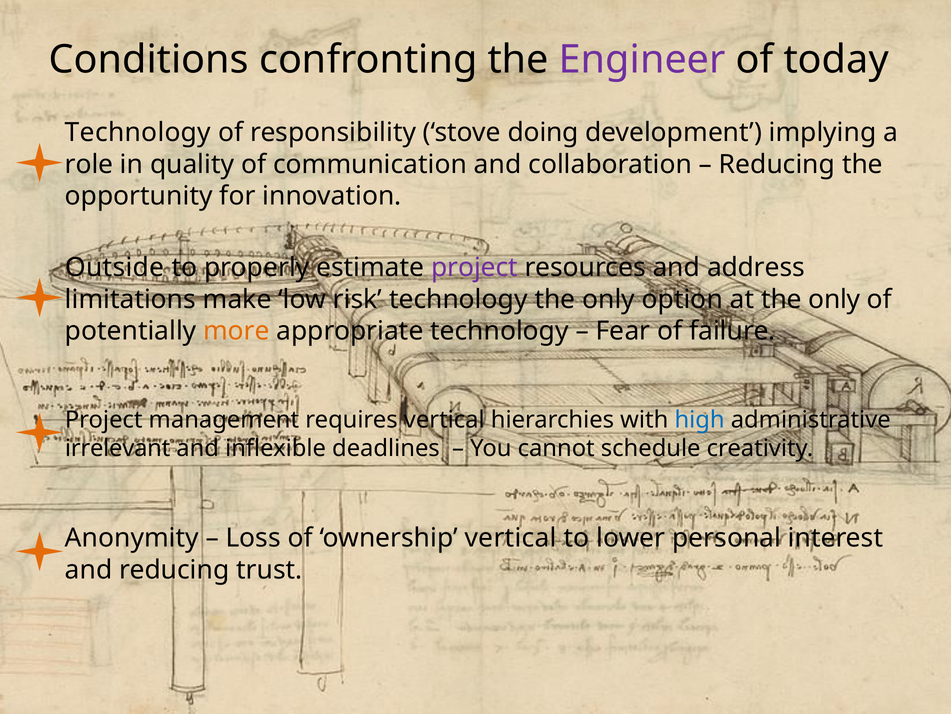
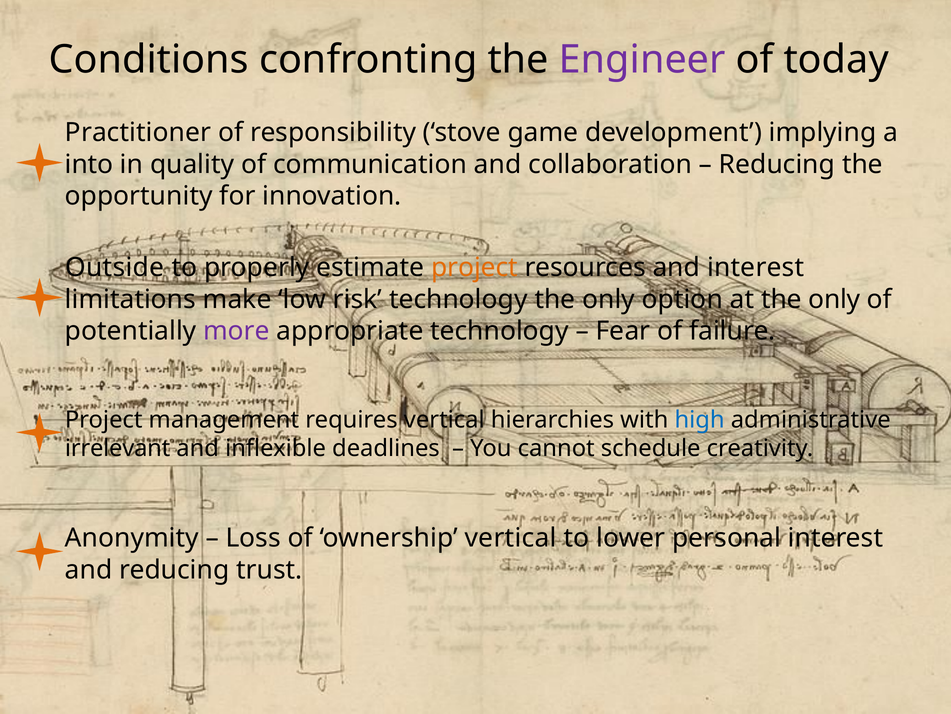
Technology: Technology -> Practitioner (138, 133)
doing: doing -> game (543, 133)
role: role -> into (89, 164)
project colour: purple -> orange (475, 267)
and address: address -> interest (756, 267)
more colour: orange -> purple (236, 331)
